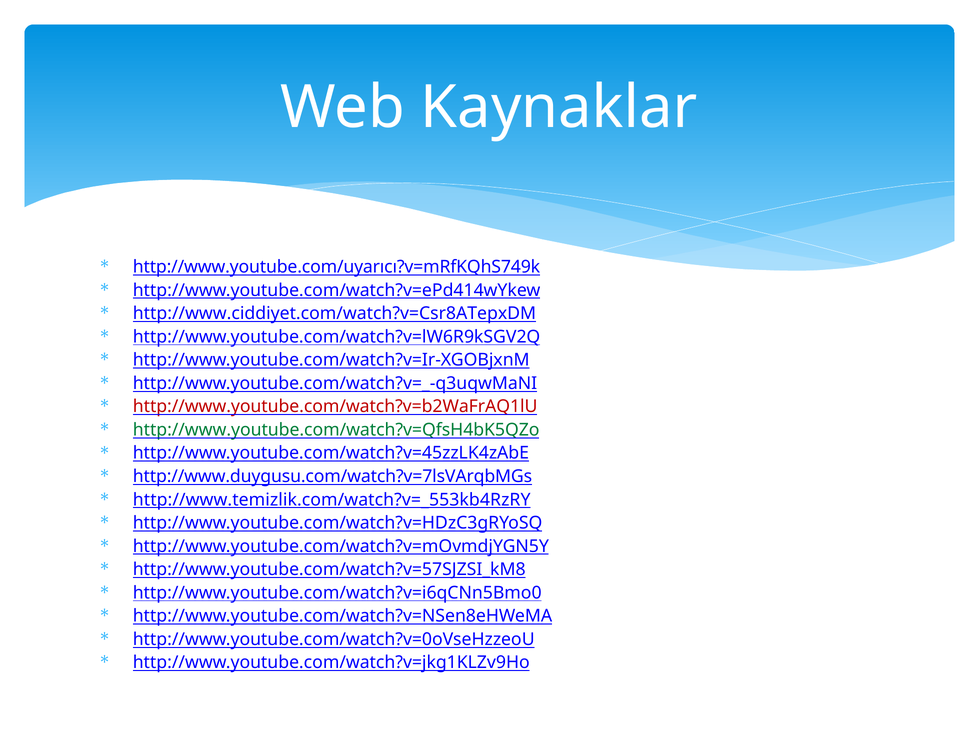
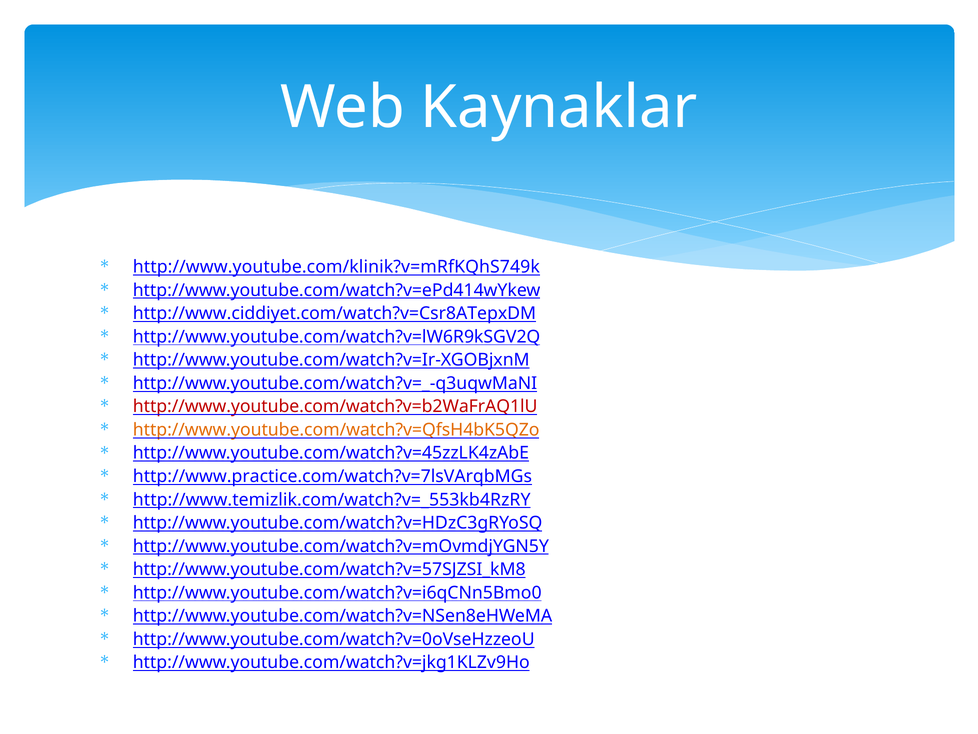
http://www.youtube.com/uyarıcı?v=mRfKQhS749k: http://www.youtube.com/uyarıcı?v=mRfKQhS749k -> http://www.youtube.com/klinik?v=mRfKQhS749k (336, 267)
http://www.youtube.com/watch?v=QfsH4bK5QZo colour: green -> orange (336, 430)
http://www.duygusu.com/watch?v=7lsVArqbMGs: http://www.duygusu.com/watch?v=7lsVArqbMGs -> http://www.practice.com/watch?v=7lsVArqbMGs (332, 476)
